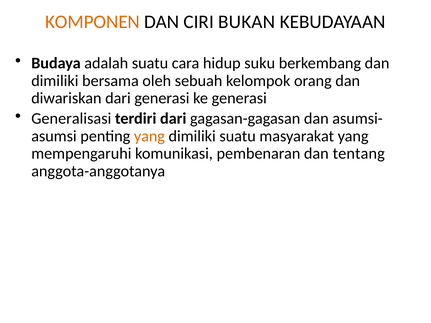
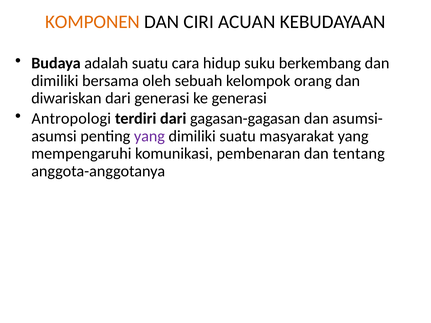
BUKAN: BUKAN -> ACUAN (247, 22)
Generalisasi: Generalisasi -> Antropologi (71, 119)
yang colour: orange -> purple (149, 136)
